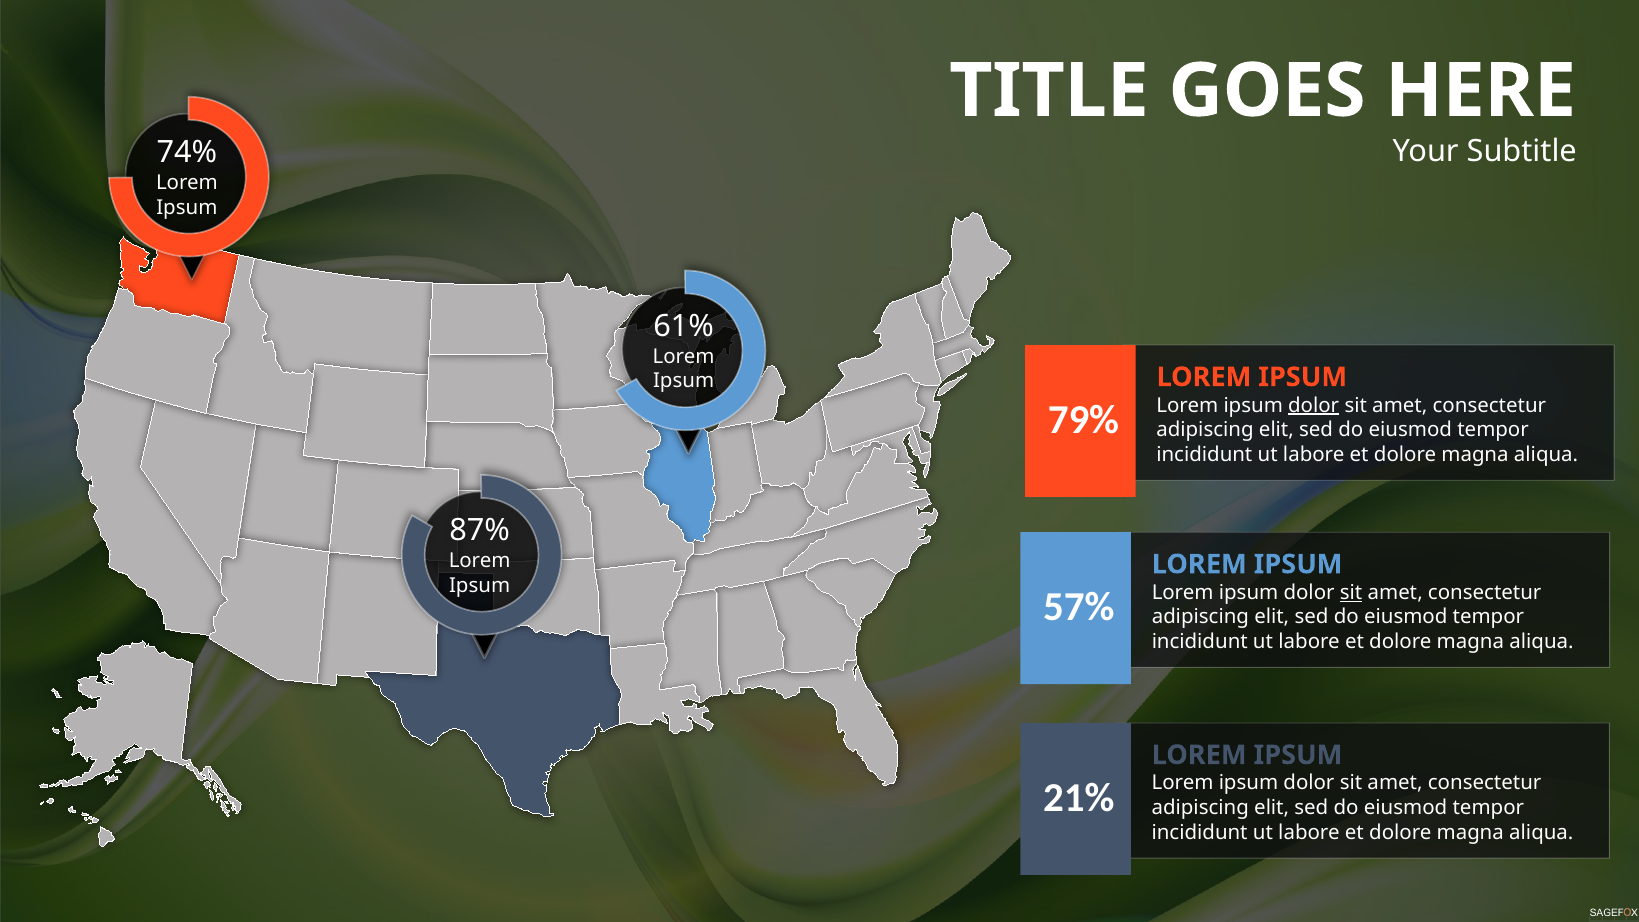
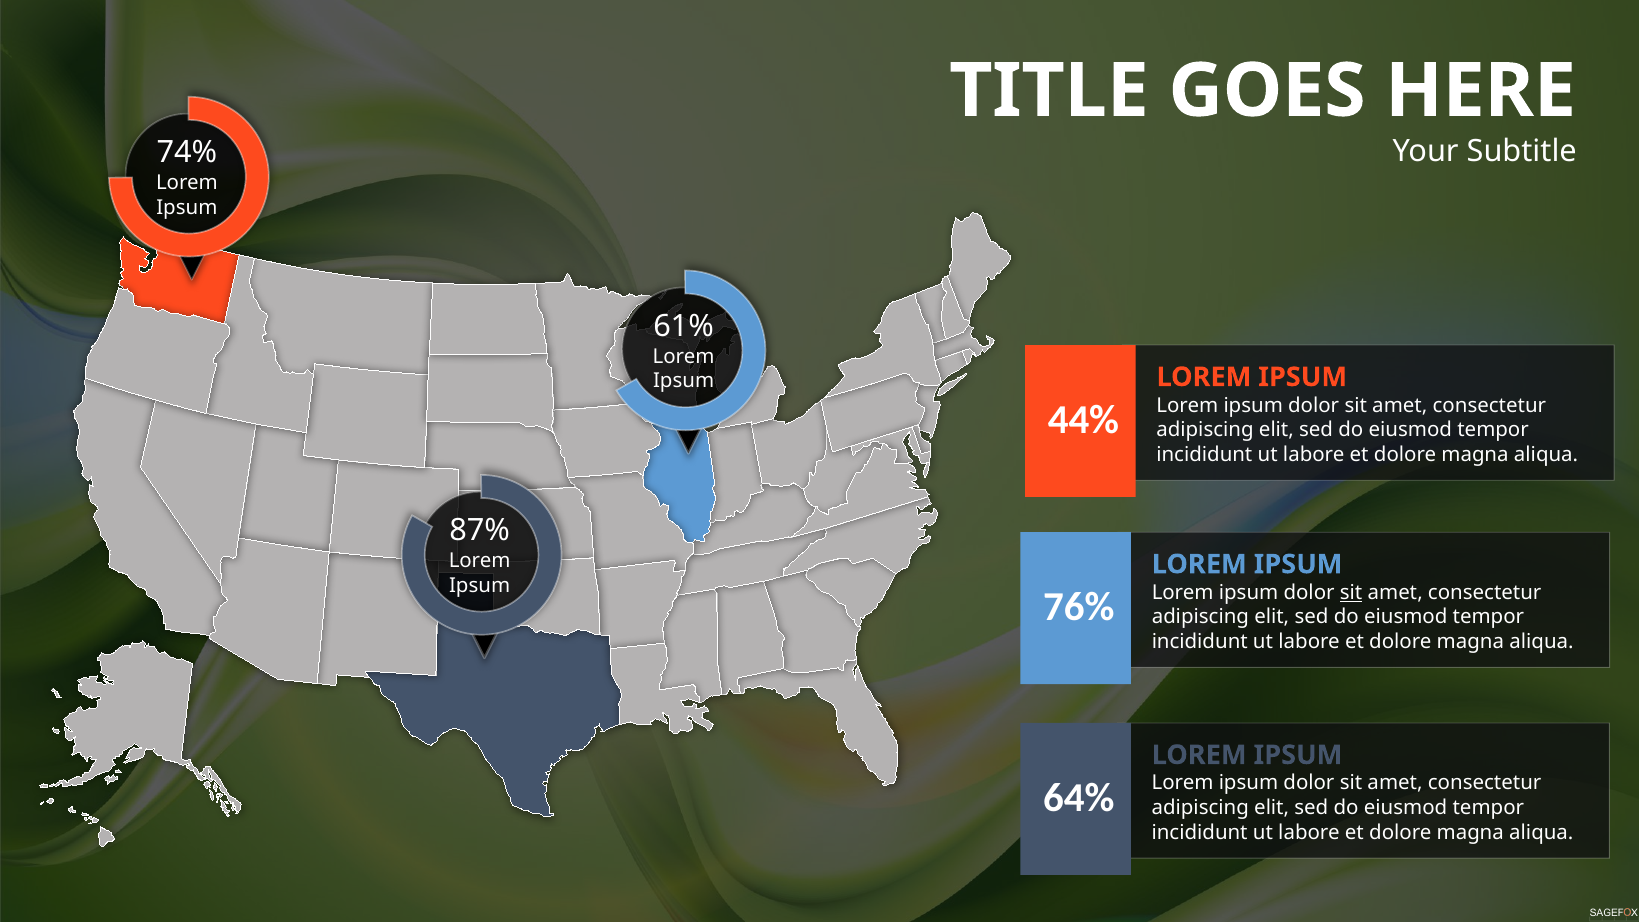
dolor underline: present -> none (1314, 405)
79%: 79% -> 44% (1083, 420)
57%: 57% -> 76% (1079, 607)
21%: 21% -> 64% (1079, 798)
